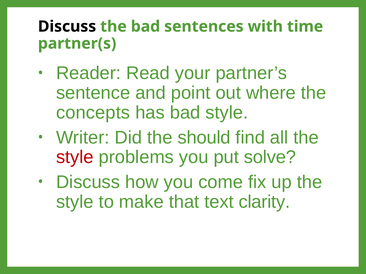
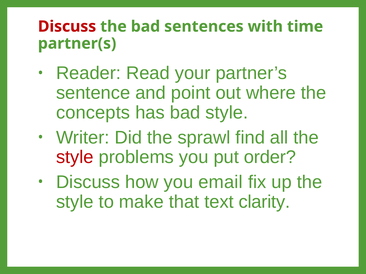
Discuss colour: black -> red (67, 27)
should: should -> sprawl (204, 138)
solve: solve -> order (270, 157)
come: come -> email (221, 182)
